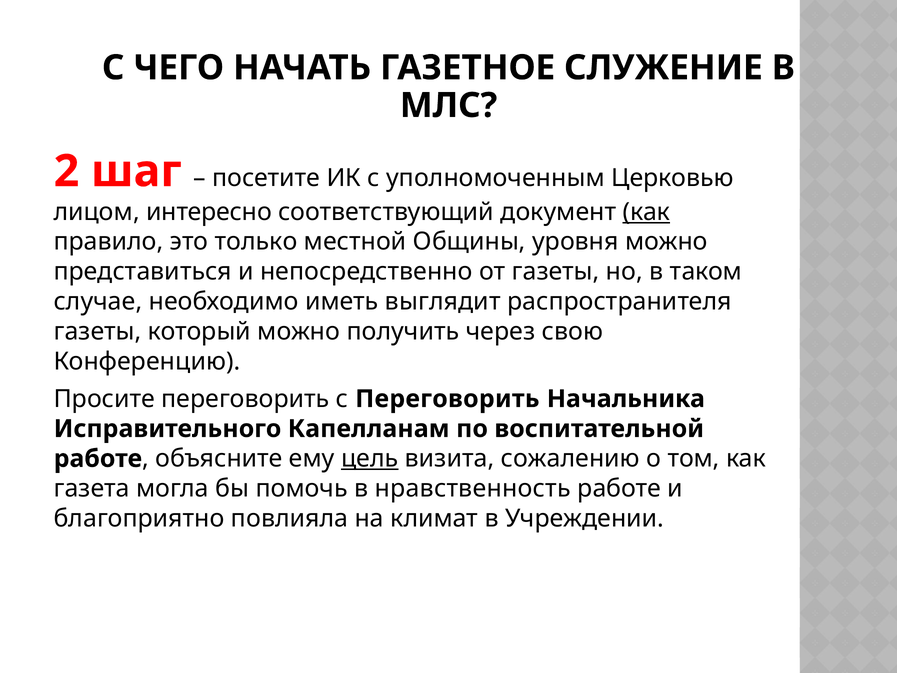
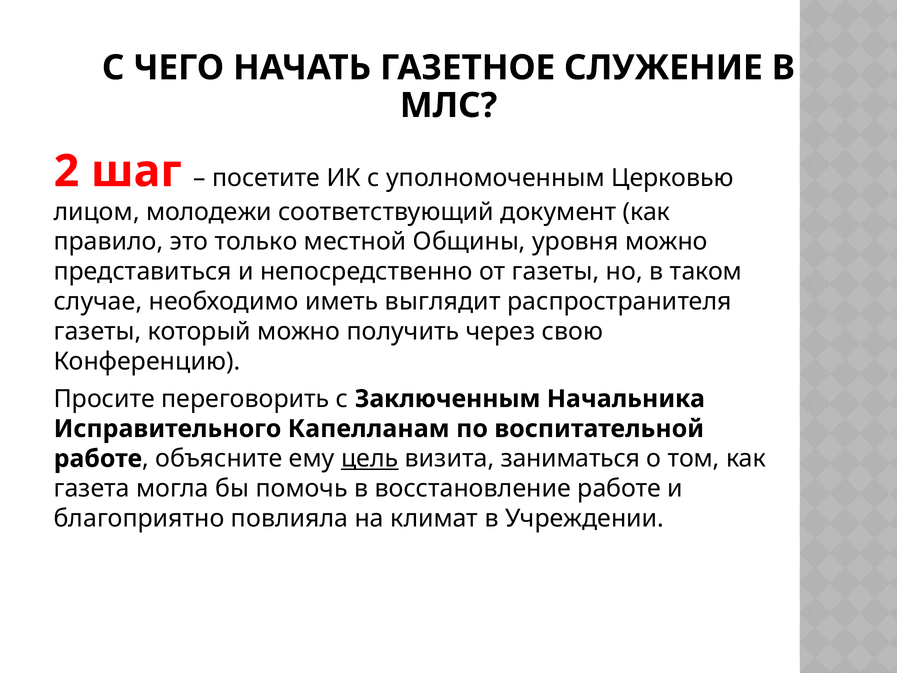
интересно: интересно -> молодежи (209, 212)
как underline: present -> none (646, 212)
с Переговорить: Переговорить -> Заключенным (448, 399)
сожалению: сожалению -> заниматься (570, 459)
нравственность: нравственность -> восстановление (473, 488)
